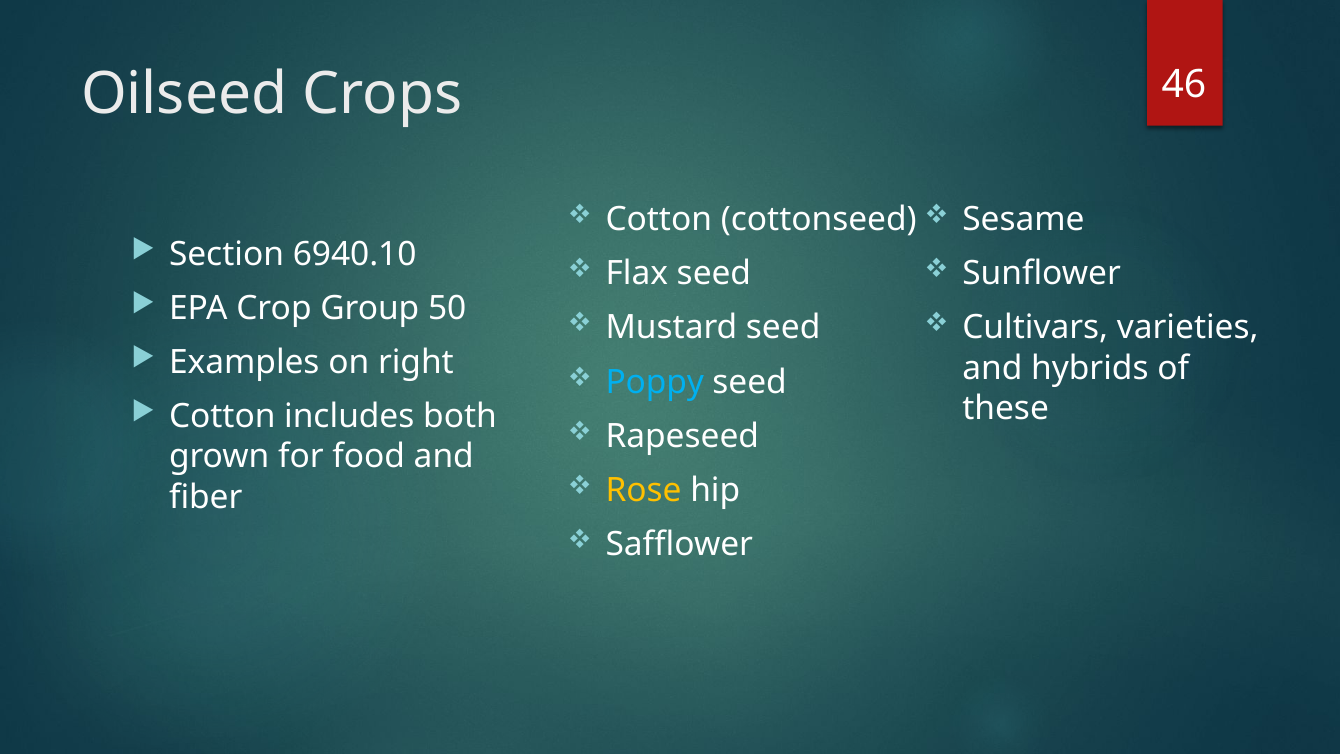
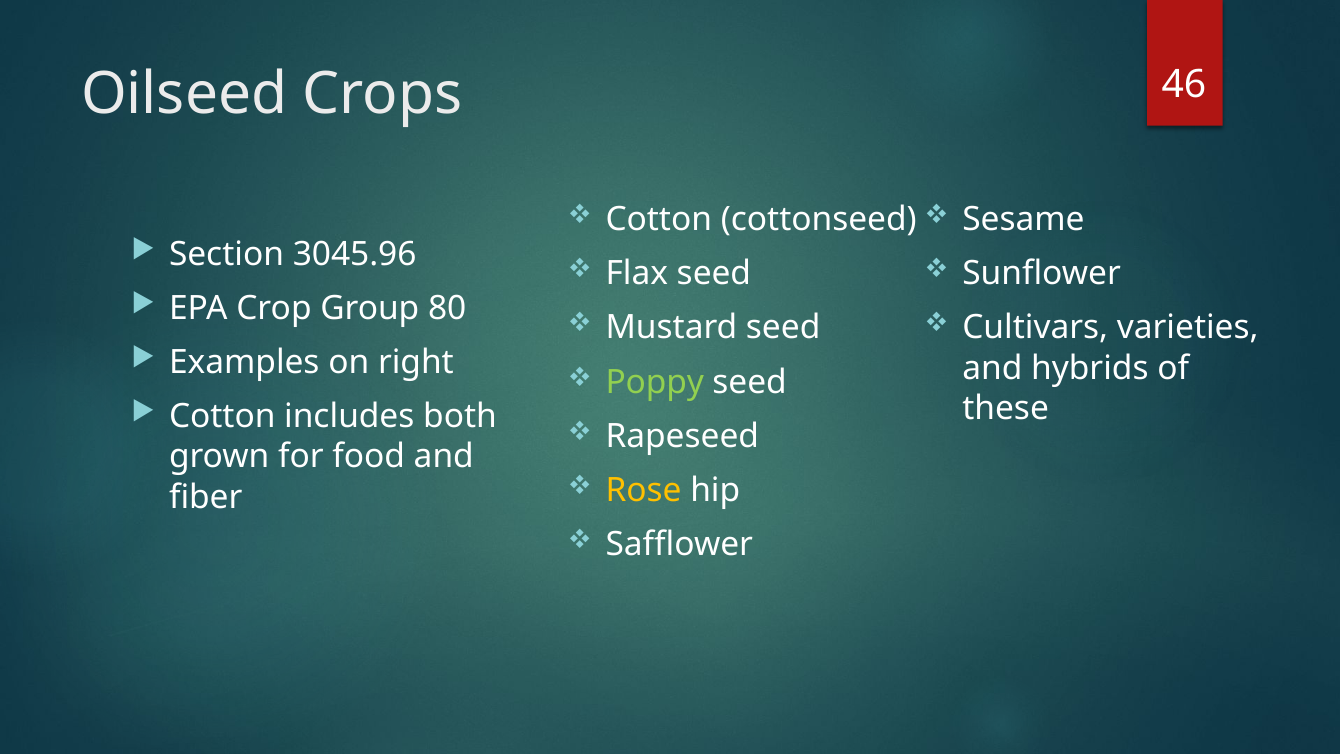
6940.10: 6940.10 -> 3045.96 (355, 254)
50: 50 -> 80 (447, 308)
Poppy colour: light blue -> light green (655, 382)
